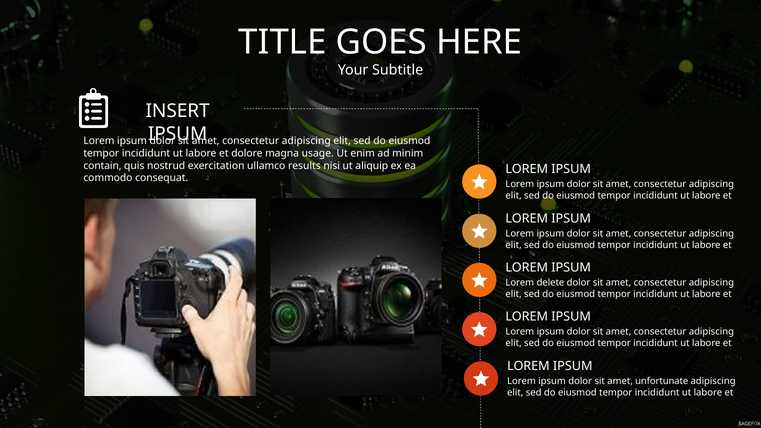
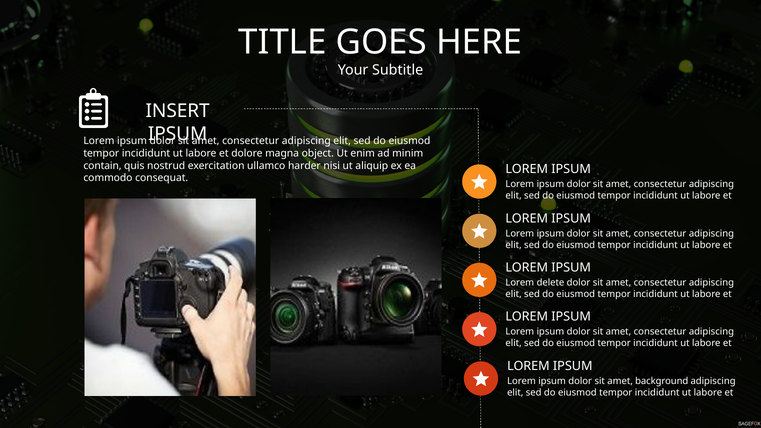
usage: usage -> object (318, 153)
results: results -> harder (304, 166)
unfortunate: unfortunate -> background (662, 381)
